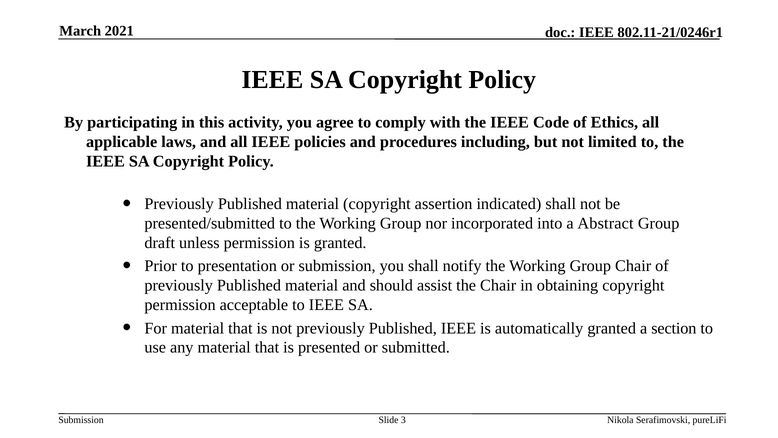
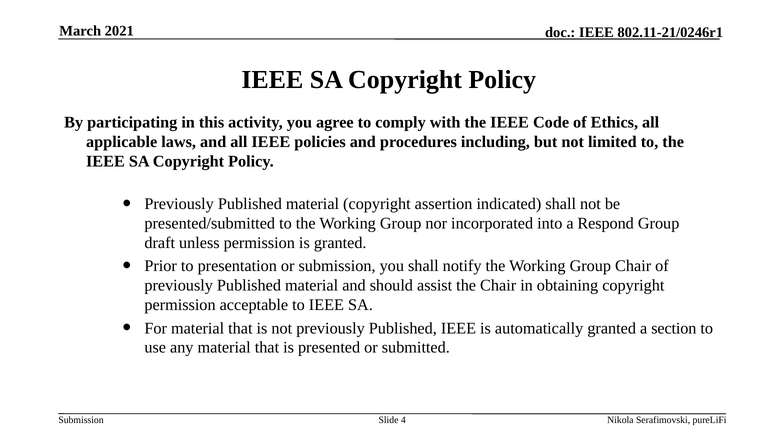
Abstract: Abstract -> Respond (606, 223)
3: 3 -> 4 (403, 420)
